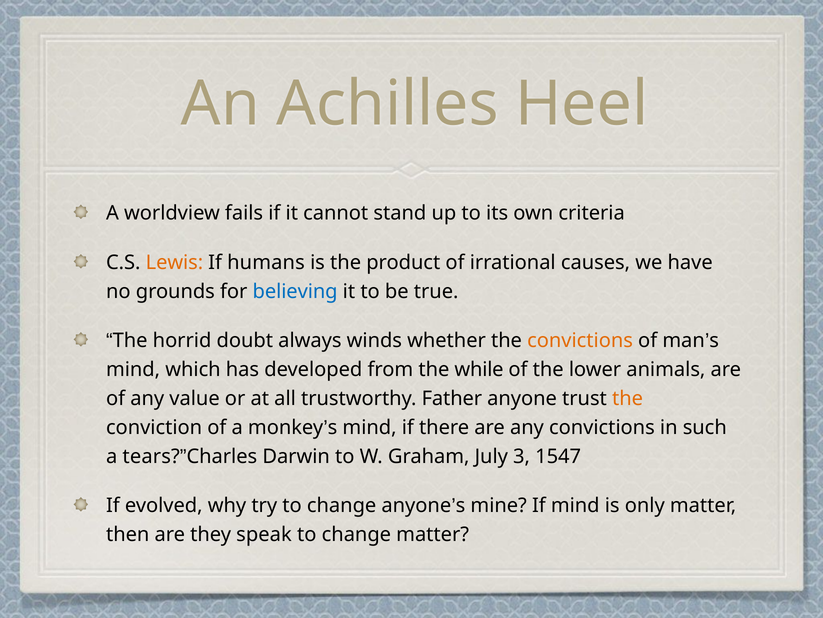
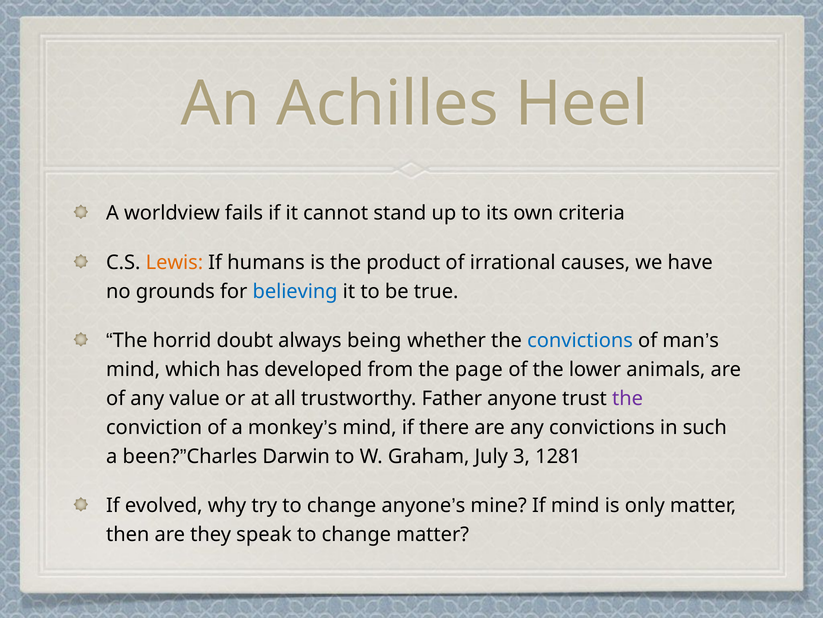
winds: winds -> being (374, 340)
convictions colour: orange -> blue (580, 340)
while: while -> page (479, 369)
the colour: orange -> purple (628, 398)
tears: tears -> been (151, 456)
1547: 1547 -> 1281 (558, 456)
